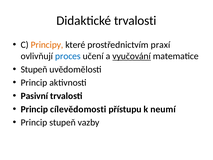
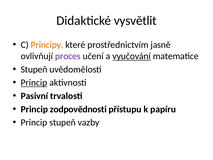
Didaktické trvalosti: trvalosti -> vysvětlit (135, 21)
praxí: praxí -> jasně (161, 45)
proces colour: blue -> purple (68, 56)
Princip underline: none -> present (34, 83)
cílevědomosti: cílevědomosti -> zodpovědnosti (78, 109)
neumí: neumí -> papíru (163, 109)
